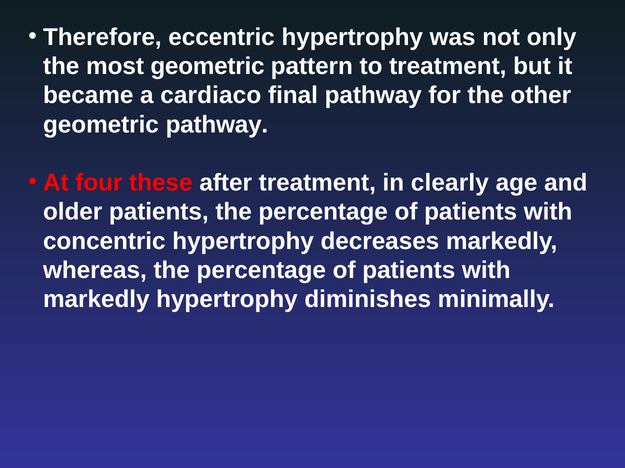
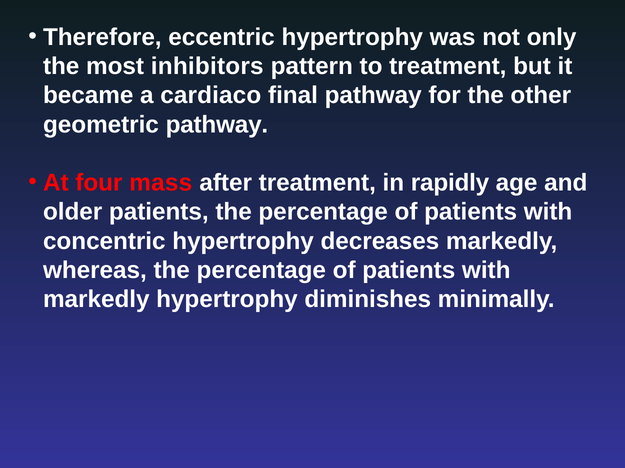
most geometric: geometric -> inhibitors (207, 66)
these: these -> mass (161, 183)
clearly: clearly -> rapidly (450, 183)
